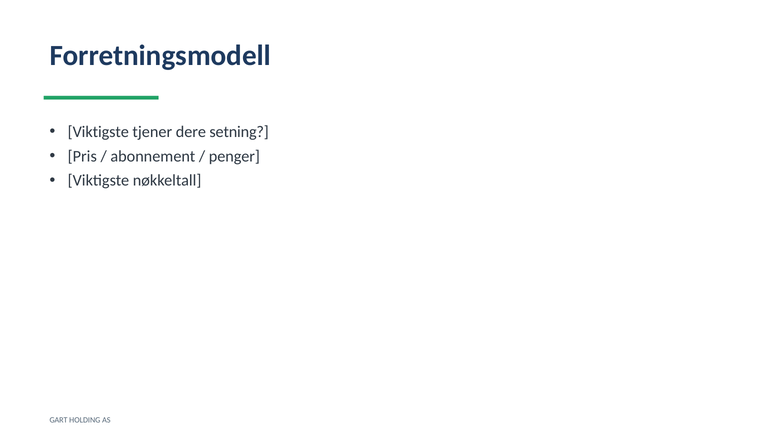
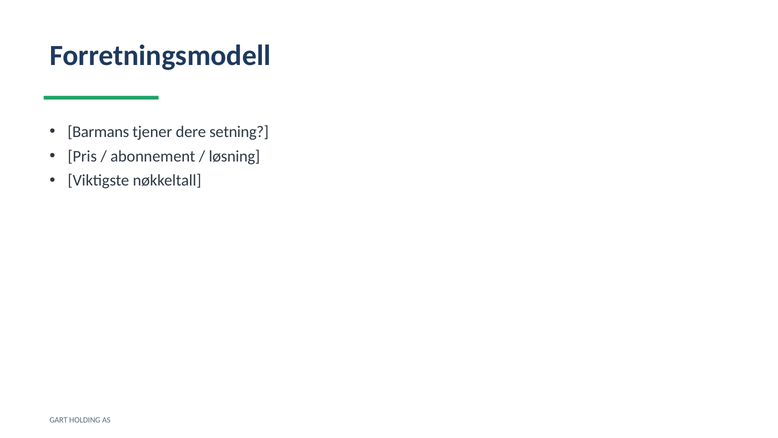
Viktigste: Viktigste -> Barmans (98, 132)
penger: penger -> løsning (234, 156)
